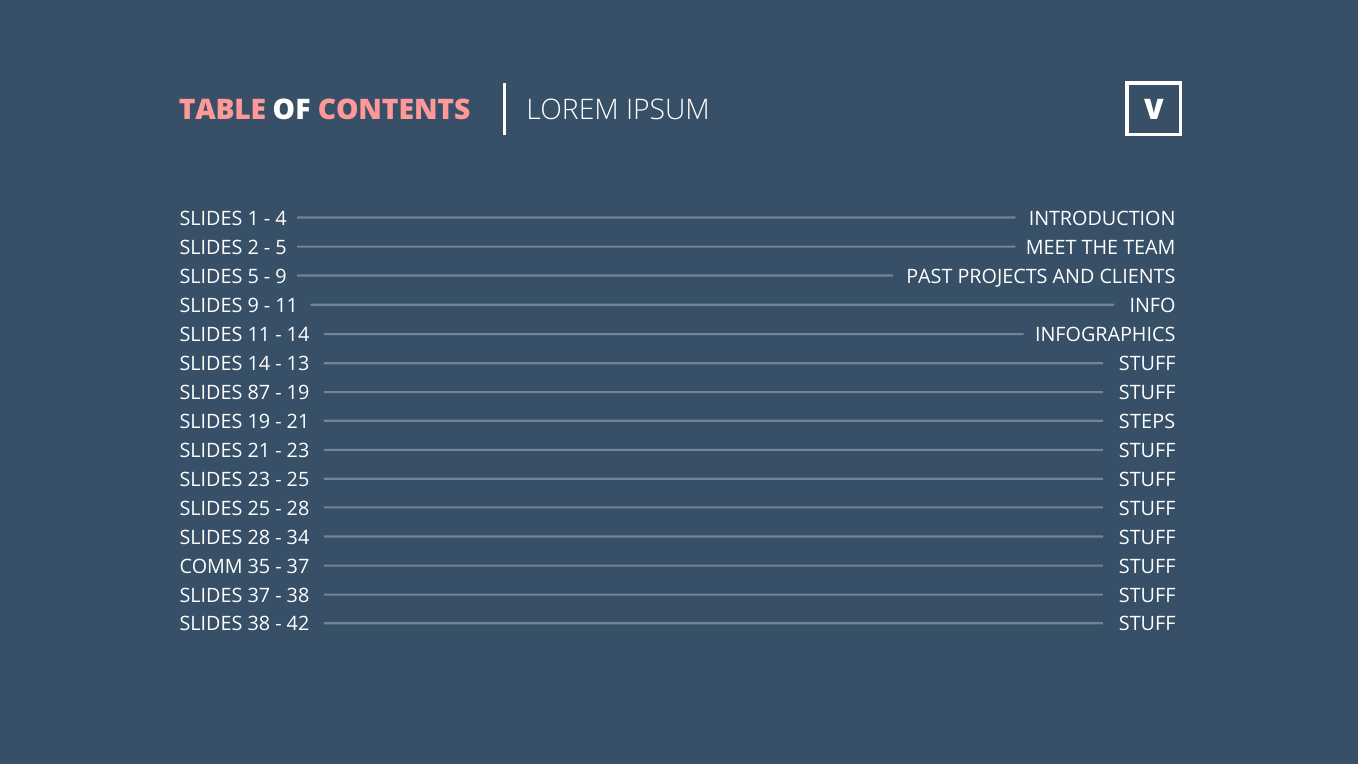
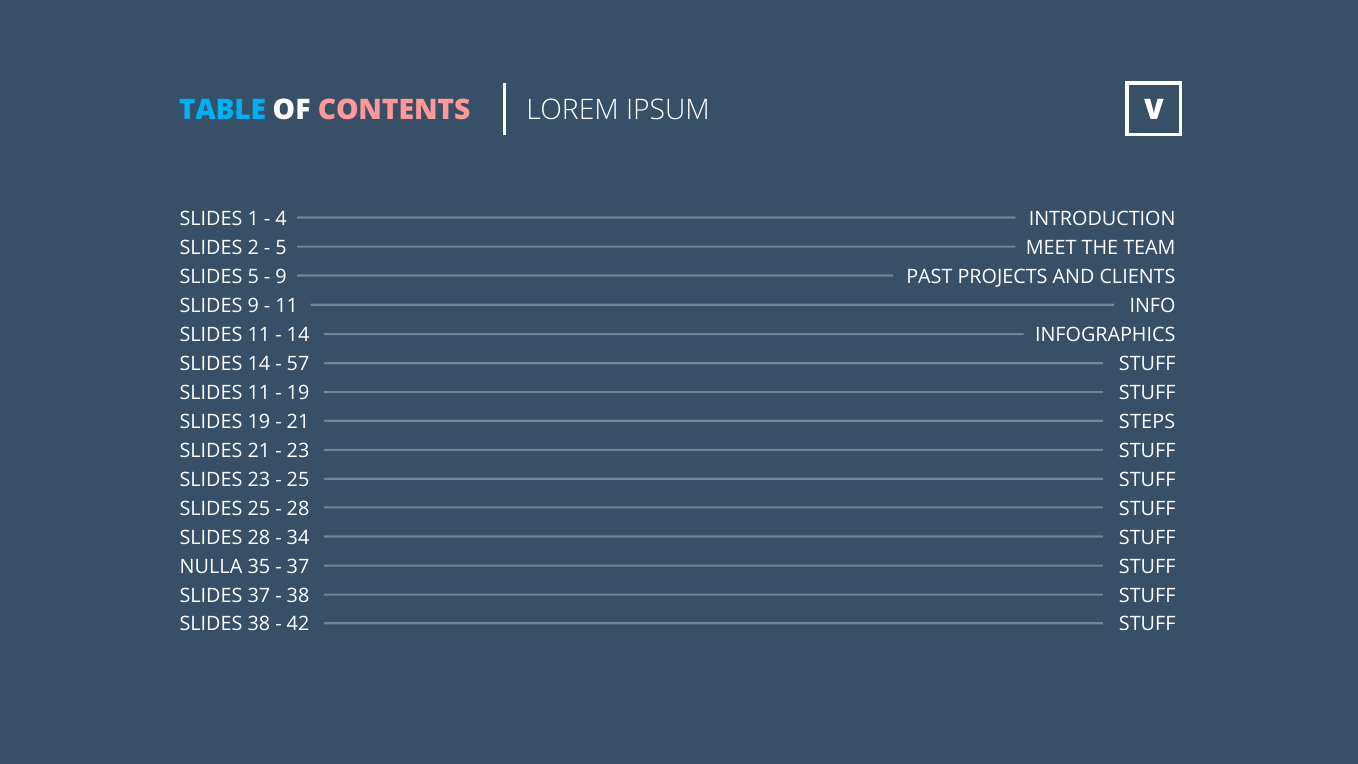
TABLE colour: pink -> light blue (222, 111)
13: 13 -> 57 (298, 364)
87: 87 -> 11 (259, 393)
COMM: COMM -> NULLA (211, 567)
